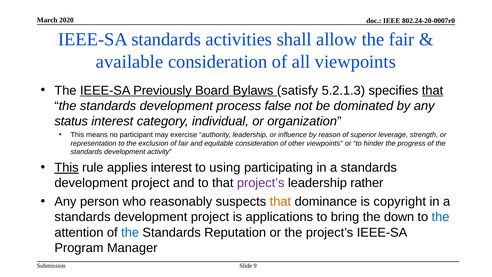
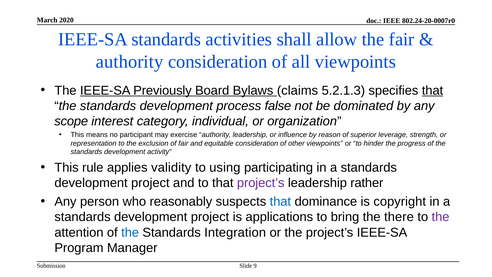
available: available -> authority (130, 62)
satisfy: satisfy -> claims (298, 90)
status: status -> scope (71, 121)
This underline: present -> none (67, 167)
applies interest: interest -> validity (171, 167)
that colour: orange -> blue (280, 201)
down: down -> there (399, 217)
the colour: blue -> purple (441, 217)
Reputation: Reputation -> Integration (235, 232)
